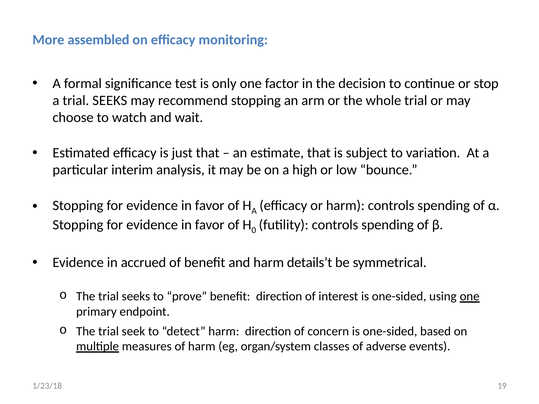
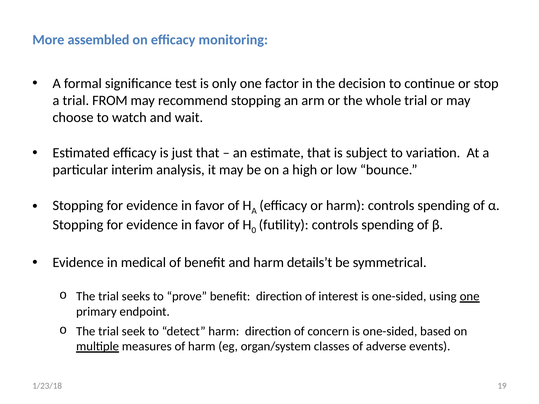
a trial SEEKS: SEEKS -> FROM (110, 100)
accrued: accrued -> medical (143, 263)
